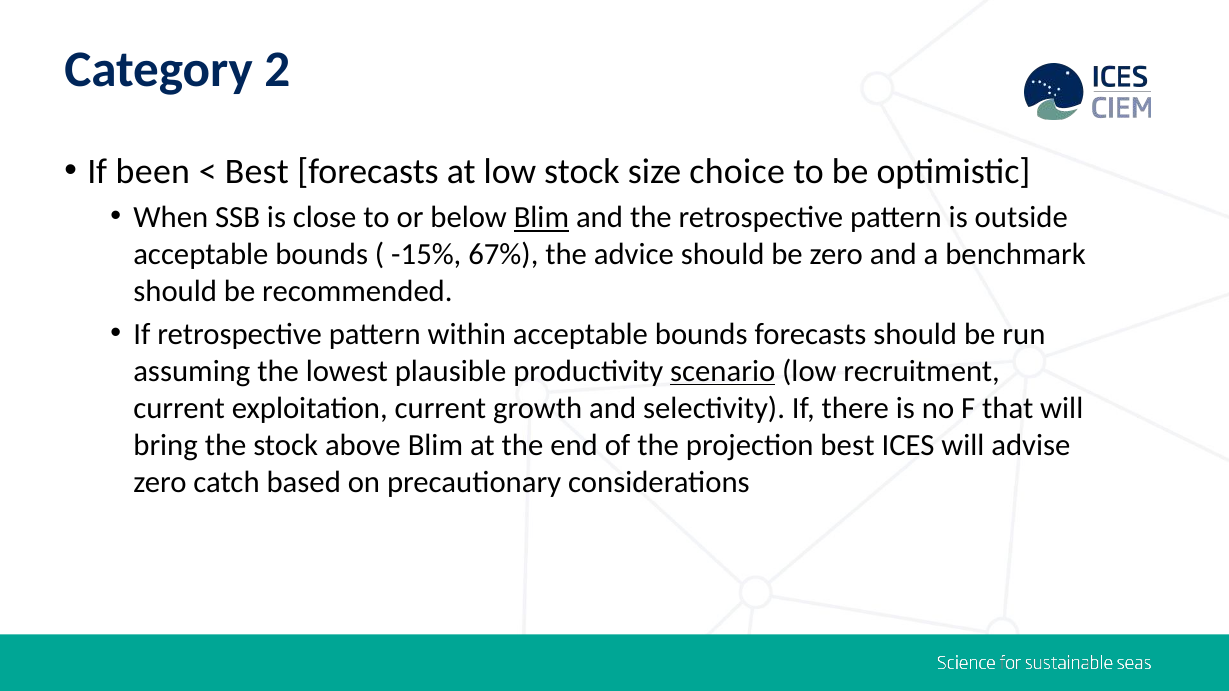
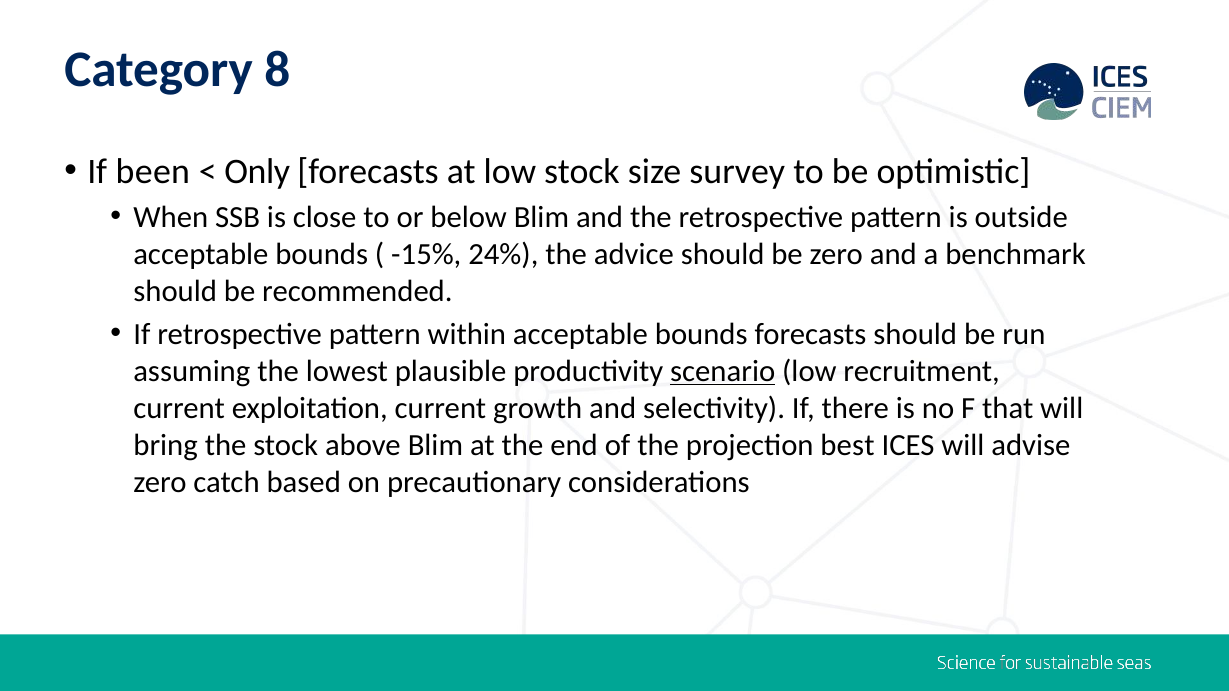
2: 2 -> 8 (277, 69)
Best: Best -> Only (257, 172)
choice: choice -> survey (737, 172)
Blim underline: present -> none (541, 218)
67%: 67% -> 24% (503, 254)
